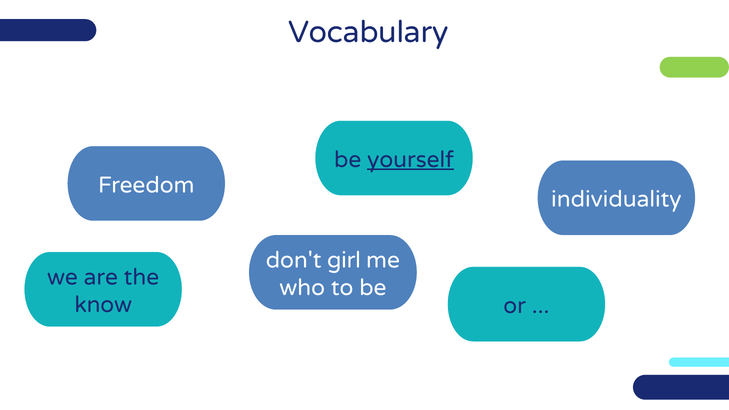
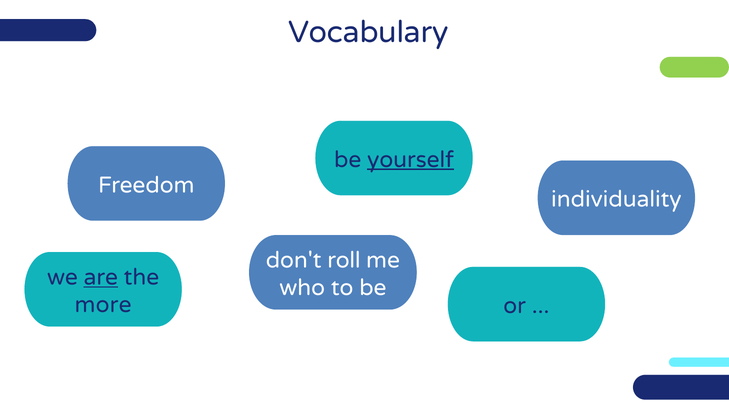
girl: girl -> roll (344, 260)
are underline: none -> present (101, 277)
know: know -> more (103, 305)
